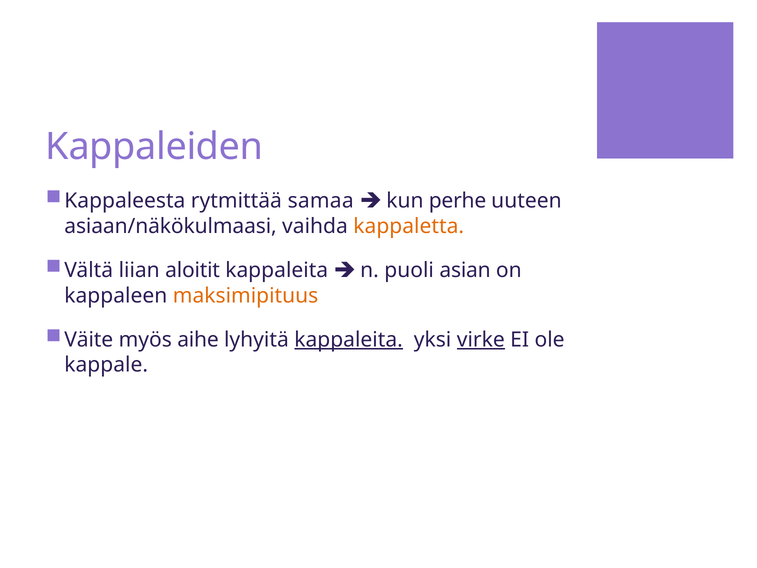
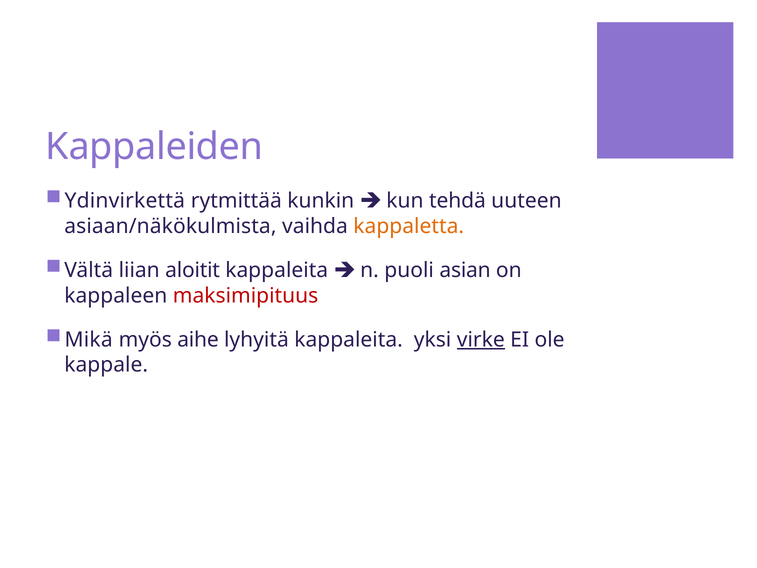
Kappaleesta: Kappaleesta -> Ydinvirkettä (125, 201)
samaa: samaa -> kunkin (321, 201)
perhe: perhe -> tehdä (457, 201)
asiaan/näkökulmaasi: asiaan/näkökulmaasi -> asiaan/näkökulmista (170, 226)
maksimipituus colour: orange -> red (246, 295)
Väite: Väite -> Mikä (89, 340)
kappaleita underline: present -> none (349, 340)
